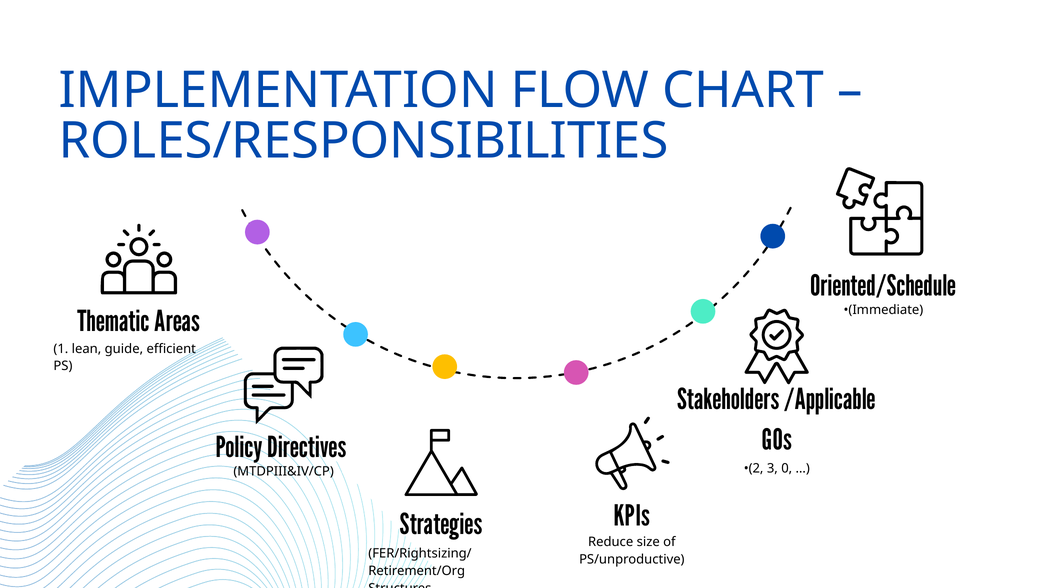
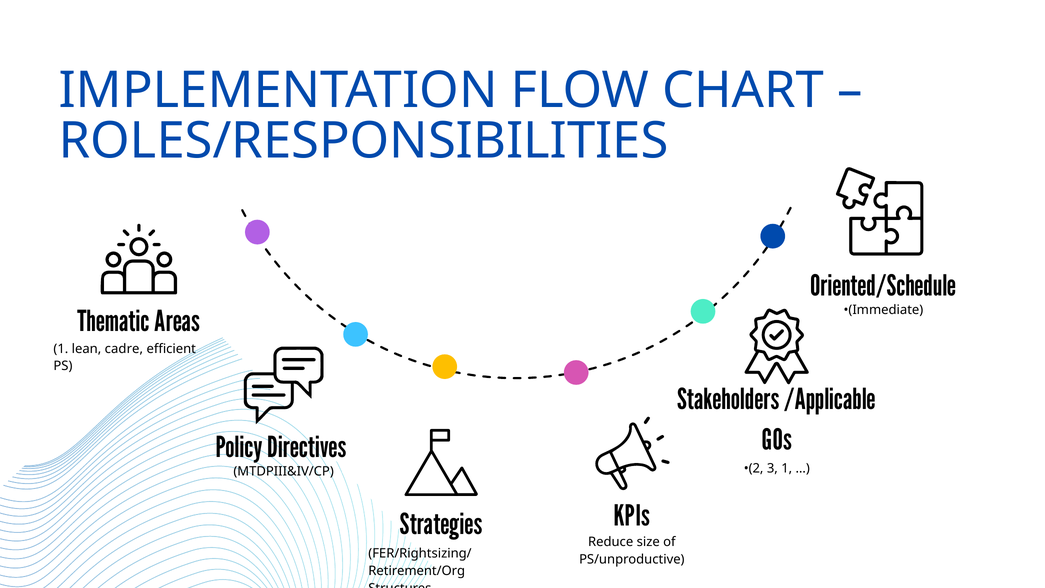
guide: guide -> cadre (124, 349)
3 0: 0 -> 1 (787, 468)
